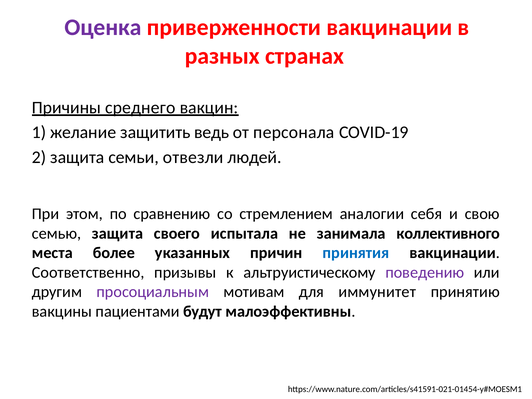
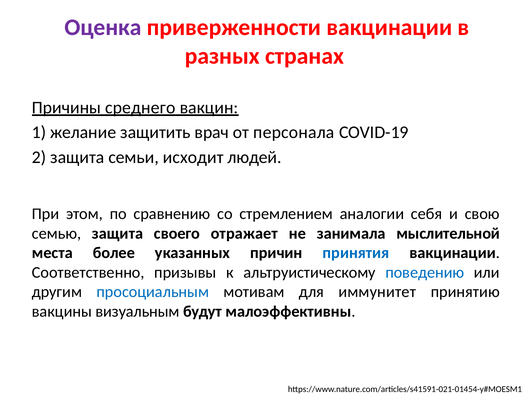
ведь: ведь -> врач (212, 132)
отвезли: отвезли -> исходит (193, 157)
испытала: испытала -> отражает (244, 233)
коллективного: коллективного -> мыслительной (448, 233)
поведению colour: purple -> blue (425, 272)
просоциальным colour: purple -> blue (153, 292)
пациентами: пациентами -> визуальным (138, 311)
